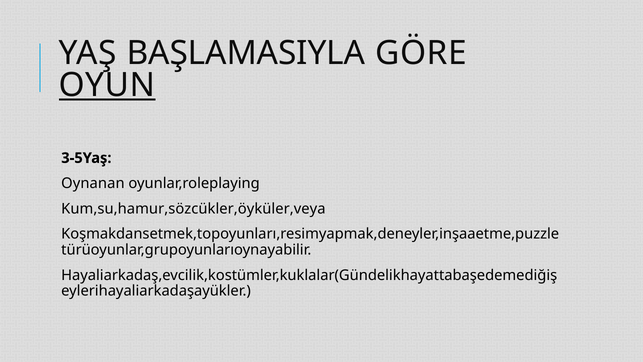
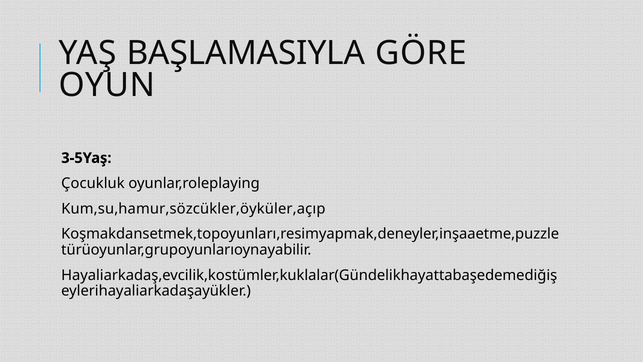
OYUN underline: present -> none (107, 85)
Oynanan: Oynanan -> Çocukluk (93, 183)
Kum,su,hamur,sözcükler,öyküler,veya: Kum,su,hamur,sözcükler,öyküler,veya -> Kum,su,hamur,sözcükler,öyküler,açıp (193, 208)
